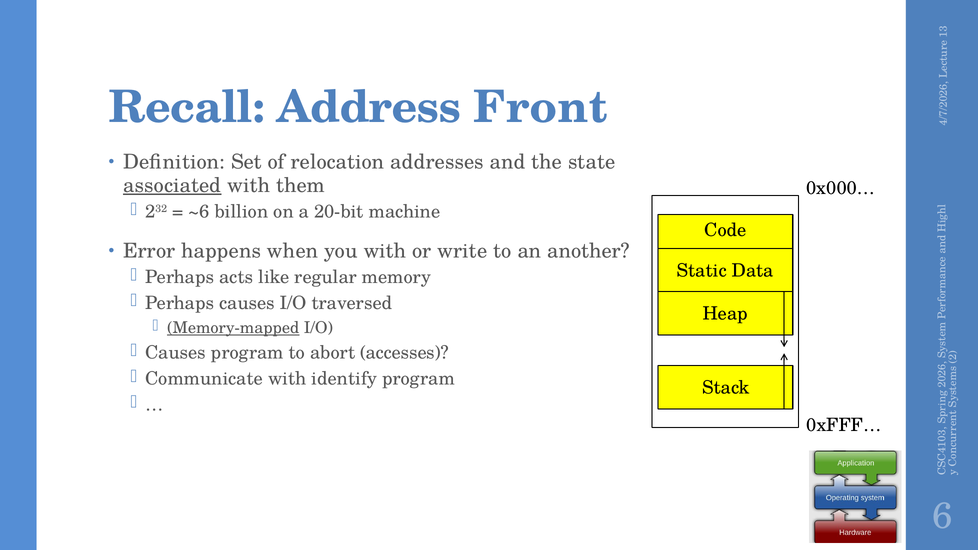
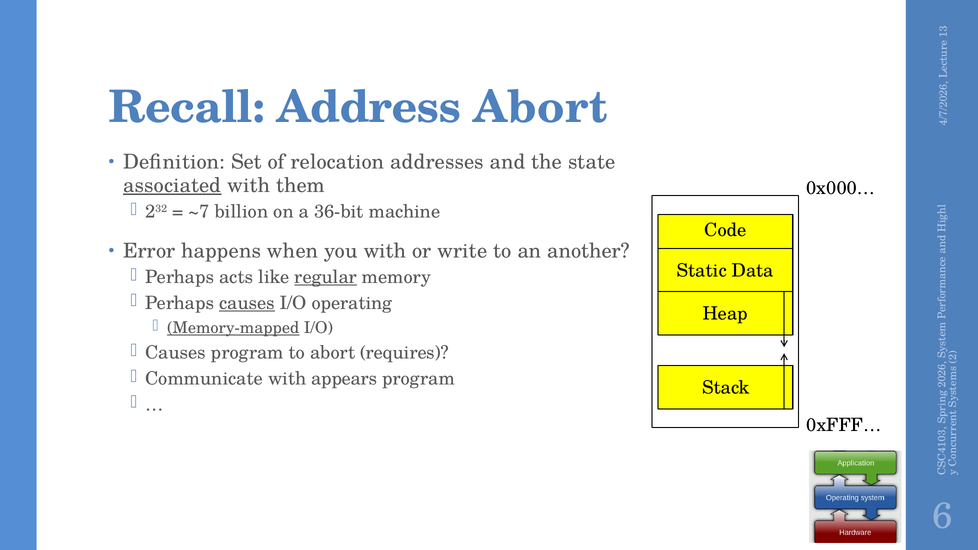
Address Front: Front -> Abort (541, 108)
~6: ~6 -> ~7 (199, 212)
20-bit: 20-bit -> 36-bit (339, 212)
regular underline: none -> present (326, 277)
causes underline: none -> present (247, 303)
traversed: traversed -> operating (352, 303)
accesses: accesses -> requires (404, 353)
identify: identify -> appears (344, 379)
